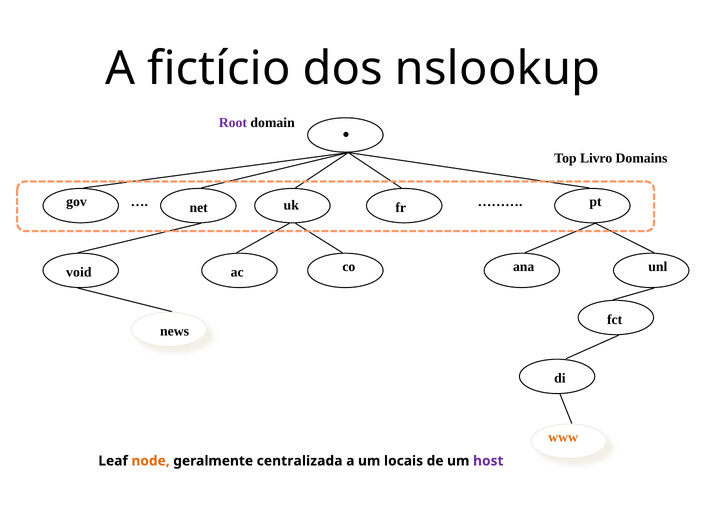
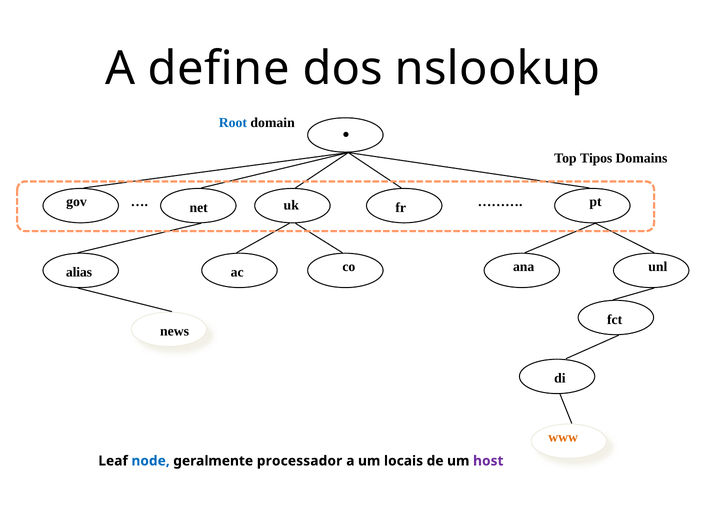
fictício: fictício -> define (219, 69)
Root colour: purple -> blue (233, 123)
Livro: Livro -> Tipos (596, 158)
void: void -> alias (79, 272)
node colour: orange -> blue (151, 460)
centralizada: centralizada -> processador (300, 460)
